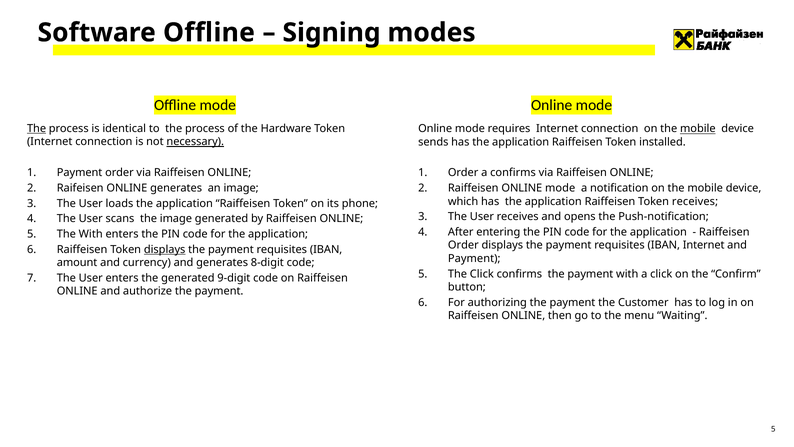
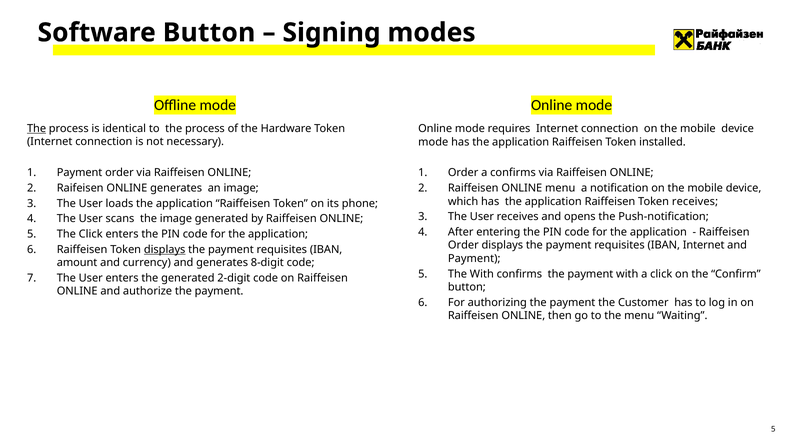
Software Offline: Offline -> Button (209, 33)
mobile underline: present -> none (698, 129)
necessary underline: present -> none (195, 142)
sends: sends -> mode (433, 142)
Raiffeisen ONLINE mode: mode -> menu (560, 188)
The With: With -> Click (91, 234)
The Click: Click -> With (482, 274)
9-digit: 9-digit -> 2-digit (234, 278)
